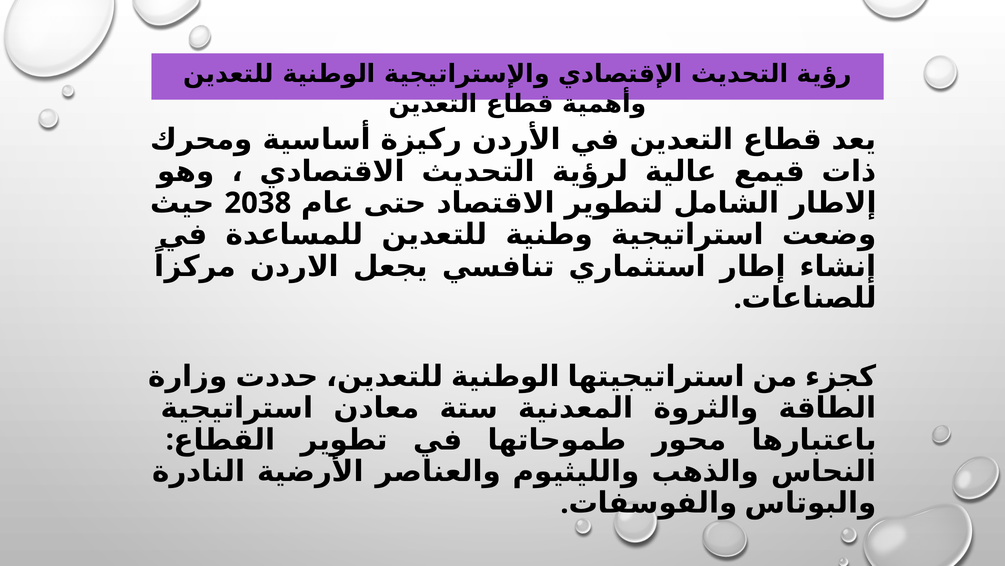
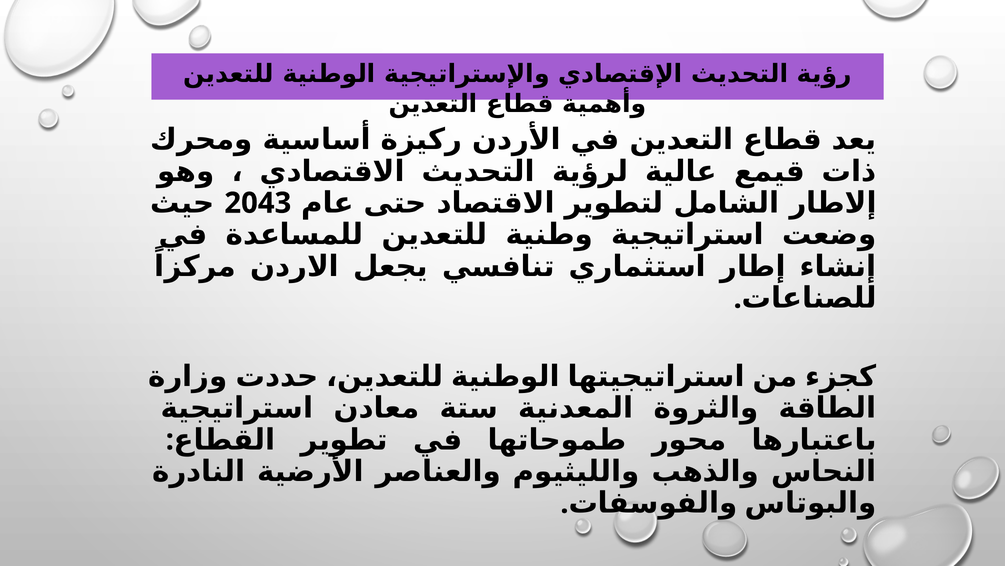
2038: 2038 -> 2043 (258, 203)
